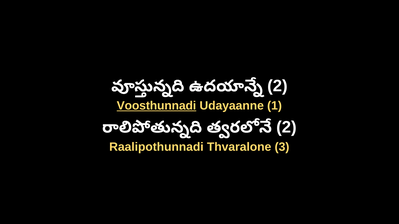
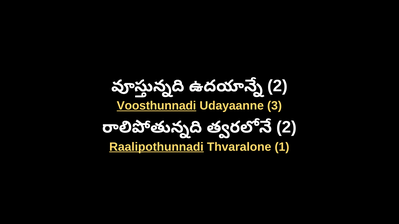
1: 1 -> 3 (275, 106)
Raalipothunnadi underline: none -> present (156, 147)
3: 3 -> 1 (282, 147)
